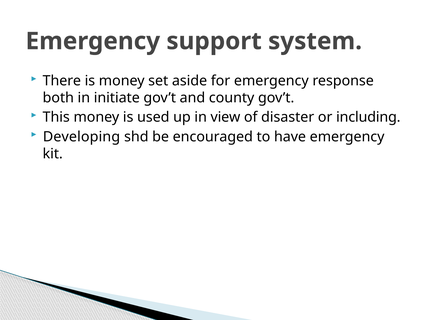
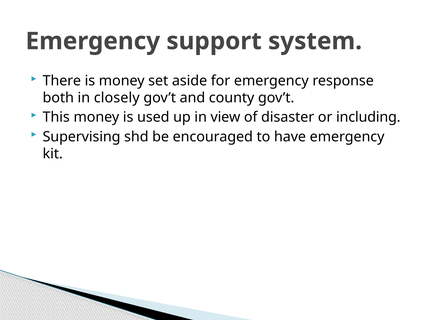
initiate: initiate -> closely (117, 98)
Developing: Developing -> Supervising (82, 137)
